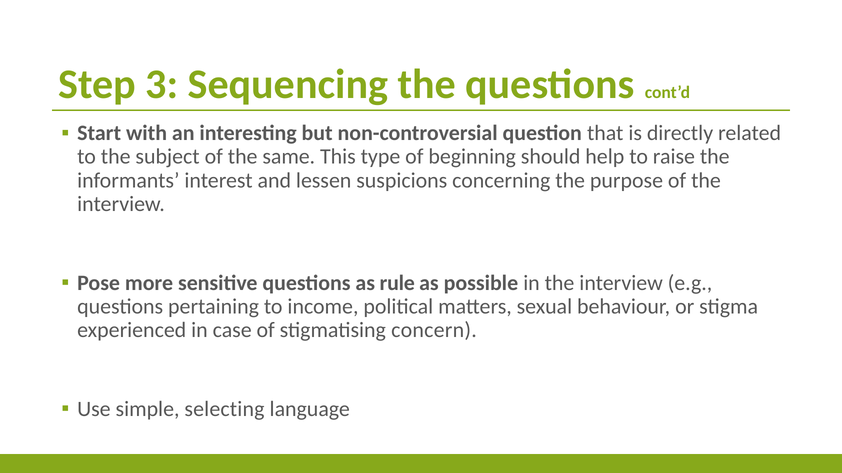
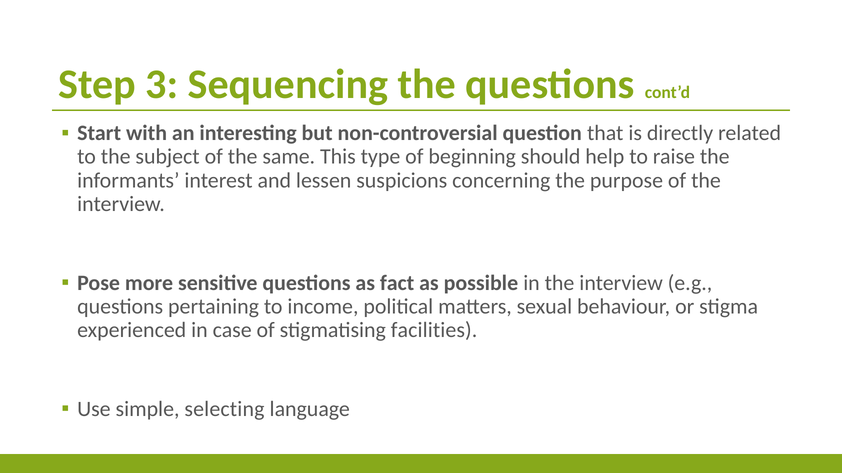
rule: rule -> fact (397, 283)
concern: concern -> facilities (434, 331)
